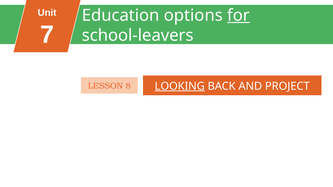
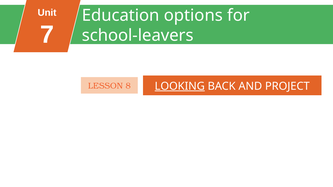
for underline: present -> none (238, 15)
